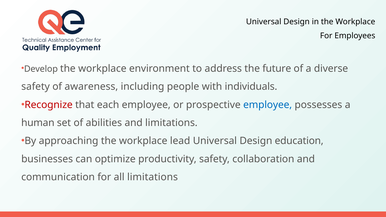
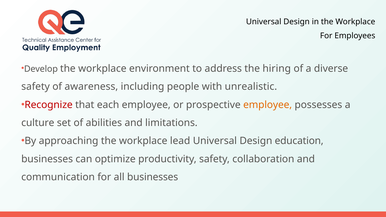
future: future -> hiring (277, 69)
individuals: individuals -> unrealistic (251, 87)
employee colour: blue -> orange (268, 105)
human: human -> culture (38, 123)
all limitations: limitations -> businesses (153, 177)
